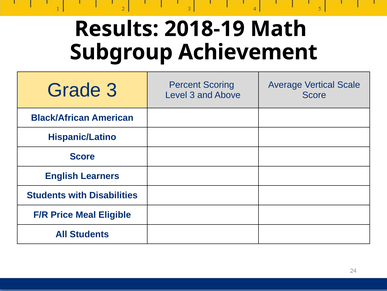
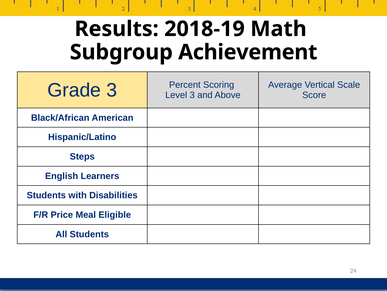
Score: Score -> Steps (82, 156)
